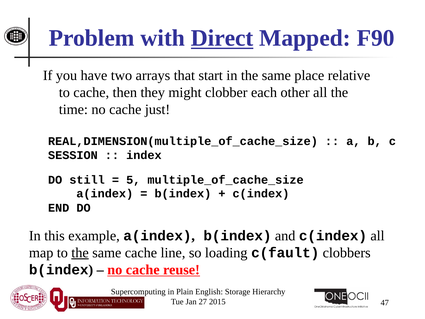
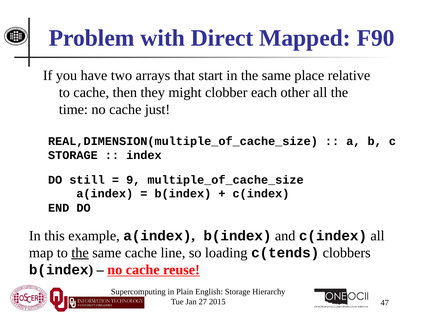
Direct underline: present -> none (222, 38)
SESSION: SESSION -> STORAGE (73, 155)
5: 5 -> 9 (133, 180)
c(fault: c(fault -> c(tends (285, 253)
